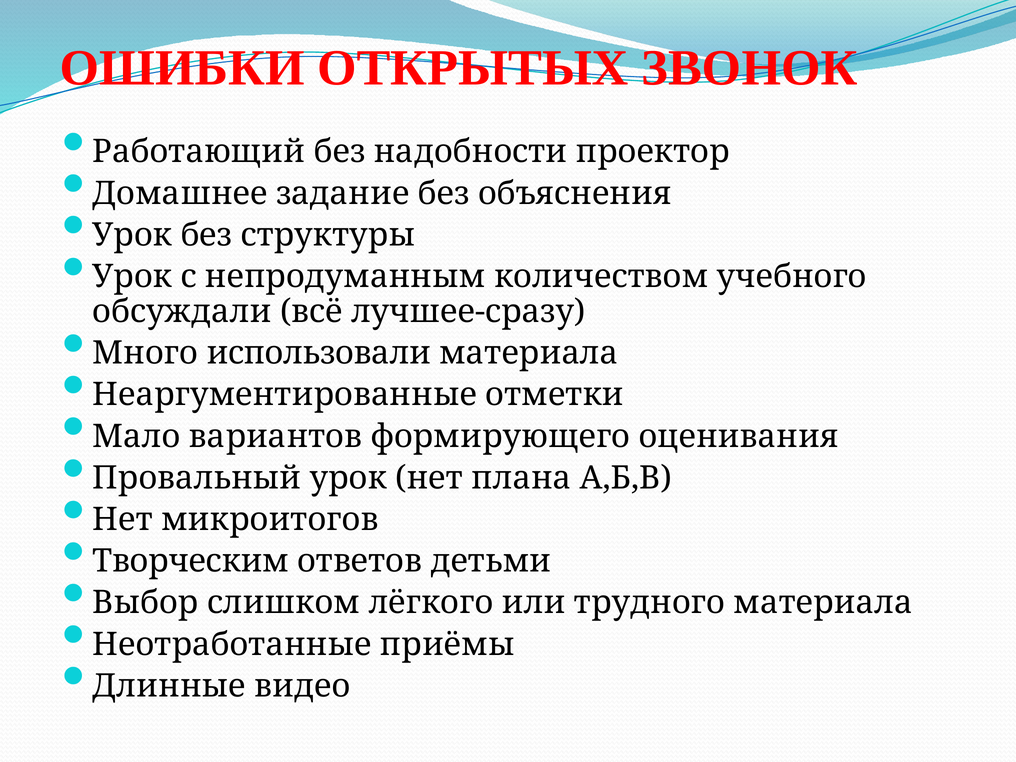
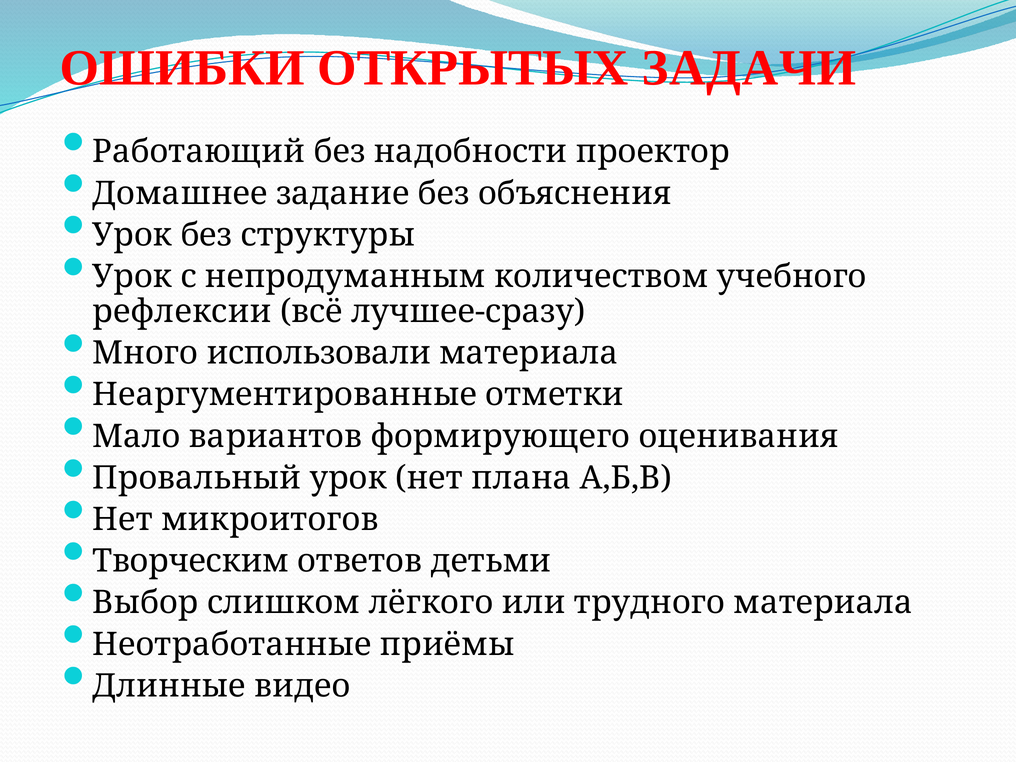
ЗВОНОК: ЗВОНОК -> ЗАДАЧИ (749, 68)
обсуждали: обсуждали -> рефлексии (182, 312)
